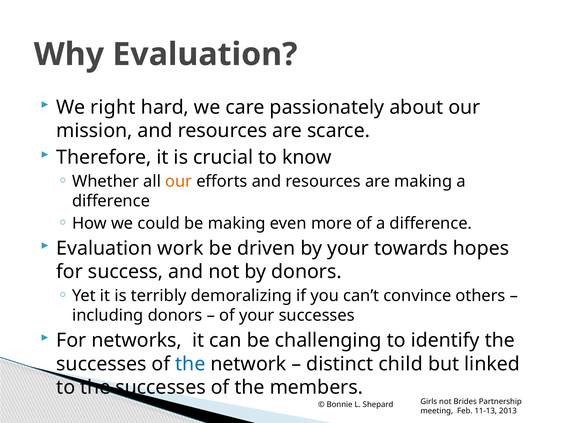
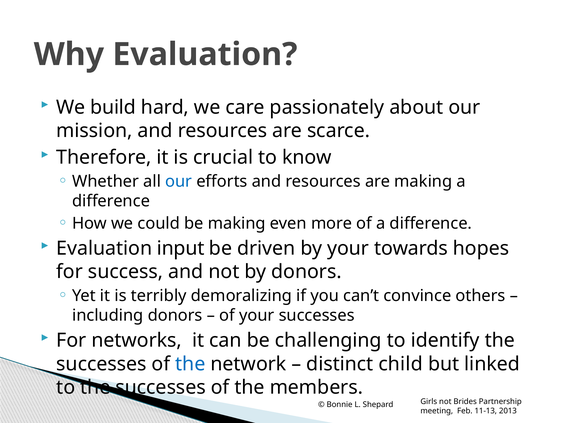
right: right -> build (113, 107)
our colour: orange -> blue (179, 181)
work: work -> input (181, 248)
